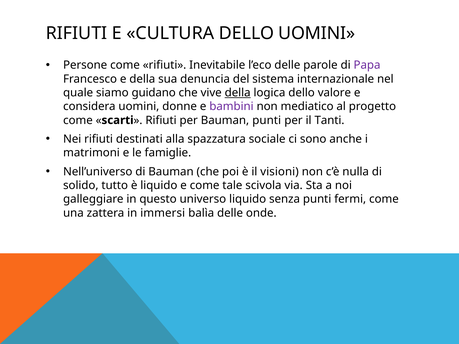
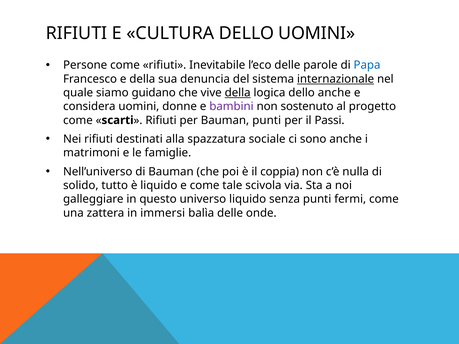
Papa colour: purple -> blue (367, 65)
internazionale underline: none -> present (336, 79)
dello valore: valore -> anche (334, 93)
mediatico: mediatico -> sostenuto (307, 107)
Tanti: Tanti -> Passi (330, 120)
visioni: visioni -> coppia (280, 172)
